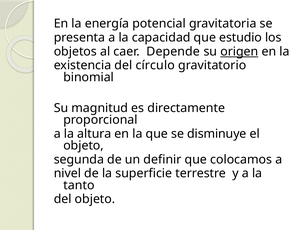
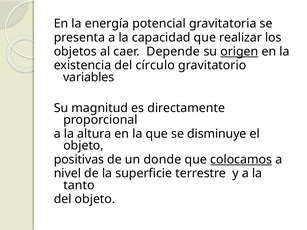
estudio: estudio -> realizar (241, 38)
binomial: binomial -> variables (89, 77)
segunda: segunda -> positivas (79, 160)
definir: definir -> donde (162, 160)
colocamos underline: none -> present (241, 160)
